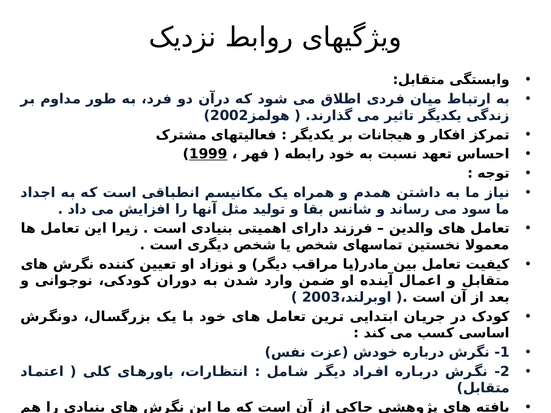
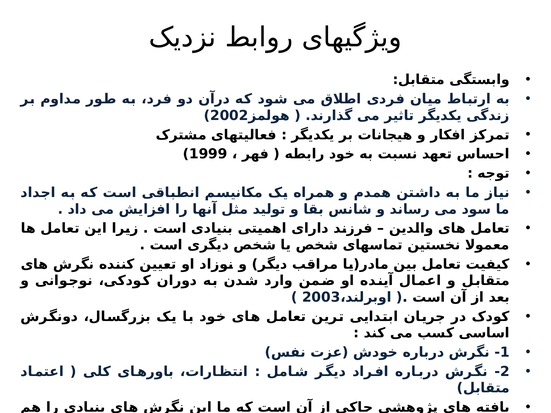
1999 underline: present -> none (208, 154)
